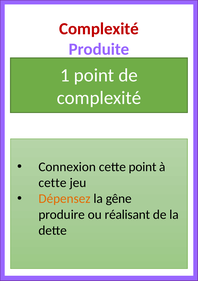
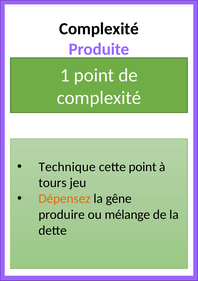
Complexité colour: red -> black (99, 29)
Connexion: Connexion -> Technique (67, 167)
cette: cette -> tours (53, 183)
réalisant: réalisant -> mélange (127, 214)
